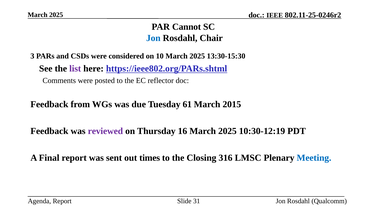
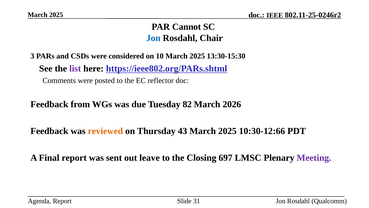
61: 61 -> 82 (187, 104)
2015: 2015 -> 2026 (232, 104)
reviewed colour: purple -> orange (105, 131)
16: 16 -> 43 (183, 131)
10:30-12:19: 10:30-12:19 -> 10:30-12:66 (262, 131)
times: times -> leave (150, 158)
316: 316 -> 697 (226, 158)
Meeting colour: blue -> purple (314, 158)
